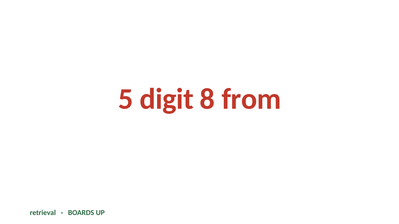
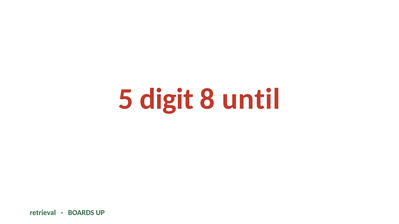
from: from -> until (251, 99)
